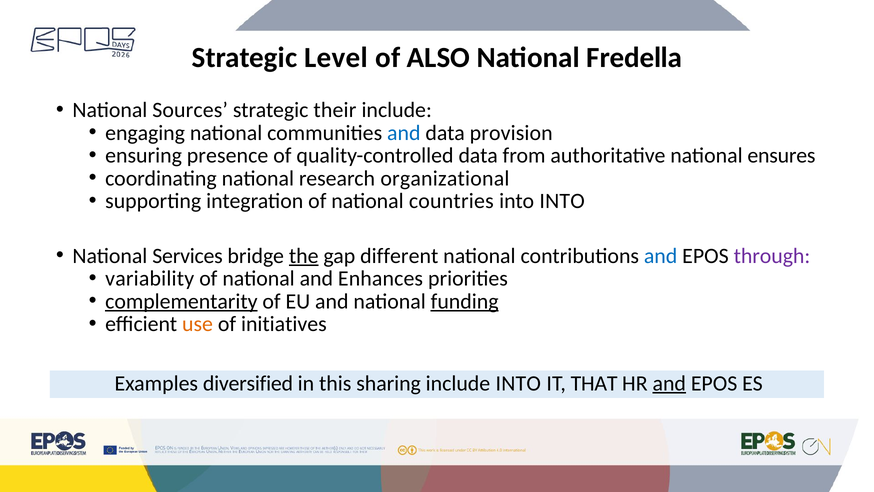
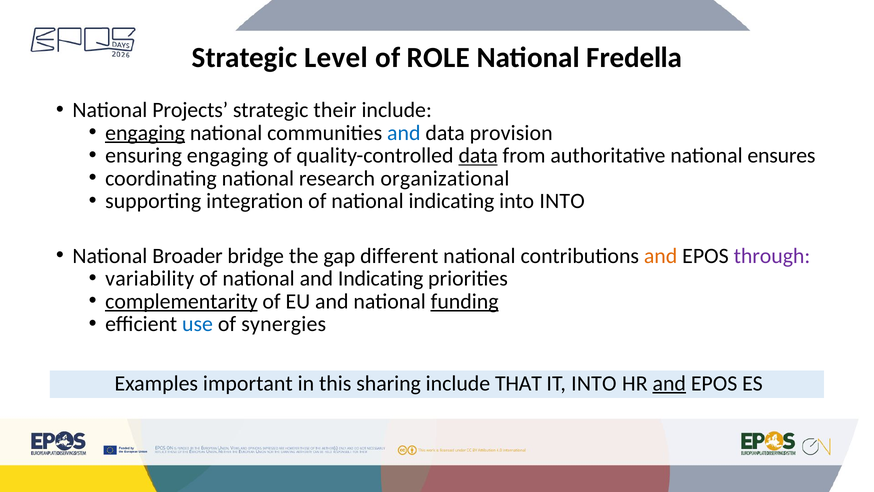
ALSO: ALSO -> ROLE (438, 57)
Sources: Sources -> Projects (190, 110)
engaging underline: none -> present (145, 133)
ensuring presence: presence -> engaging (228, 155)
data underline: none -> present (478, 155)
national countries: countries -> indicating (451, 201)
Services: Services -> Broader (188, 256)
the underline: present -> none (304, 256)
and colour: blue -> orange (661, 256)
and Enhances: Enhances -> Indicating (381, 278)
use colour: orange -> blue (197, 324)
initiatives: initiatives -> synergies (284, 324)
diversified: diversified -> important (248, 383)
include INTO: INTO -> THAT (518, 383)
IT THAT: THAT -> INTO (594, 383)
